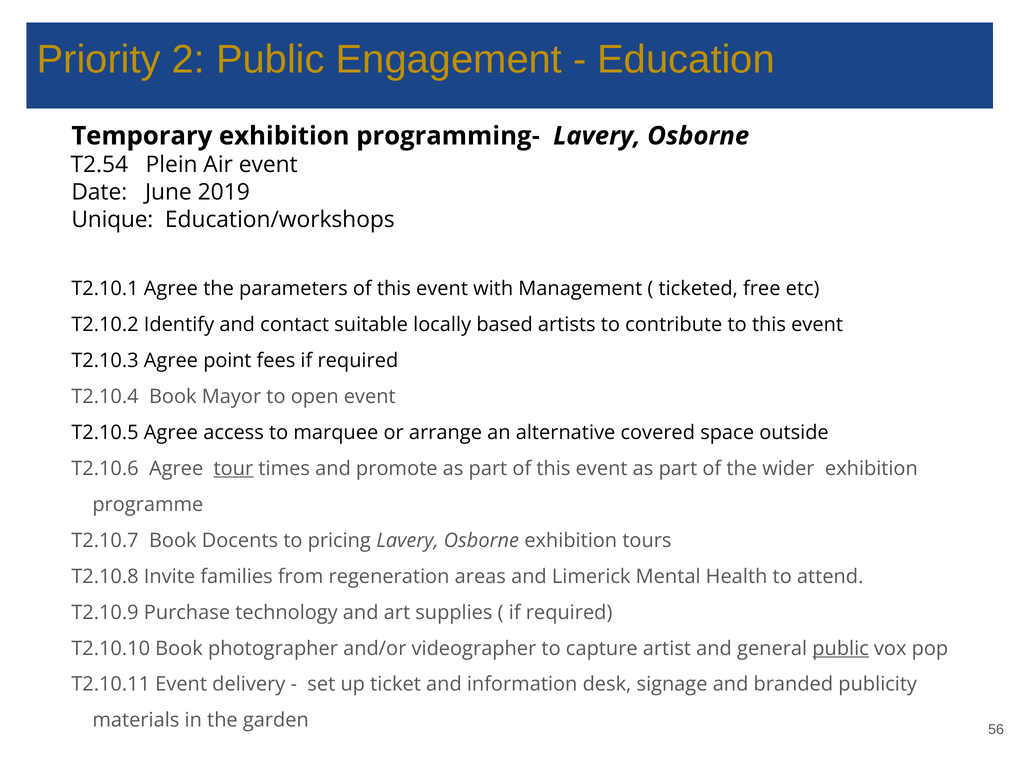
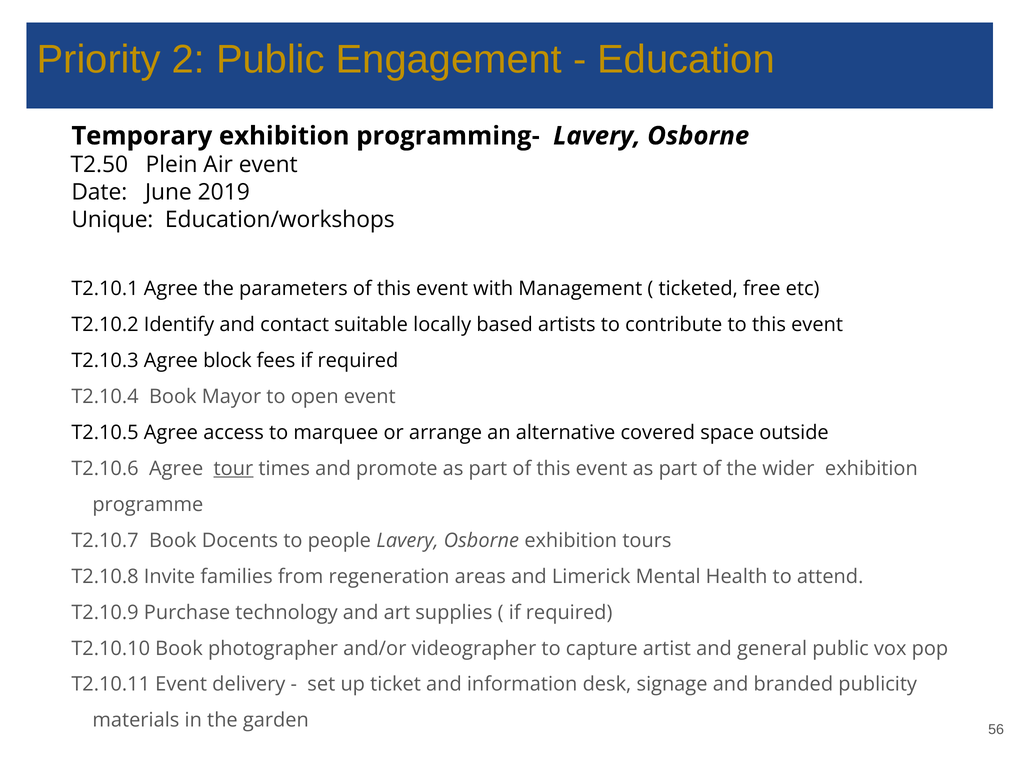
T2.54: T2.54 -> T2.50 (99, 165)
point: point -> block (227, 361)
pricing: pricing -> people (339, 540)
public underline: present -> none (841, 648)
